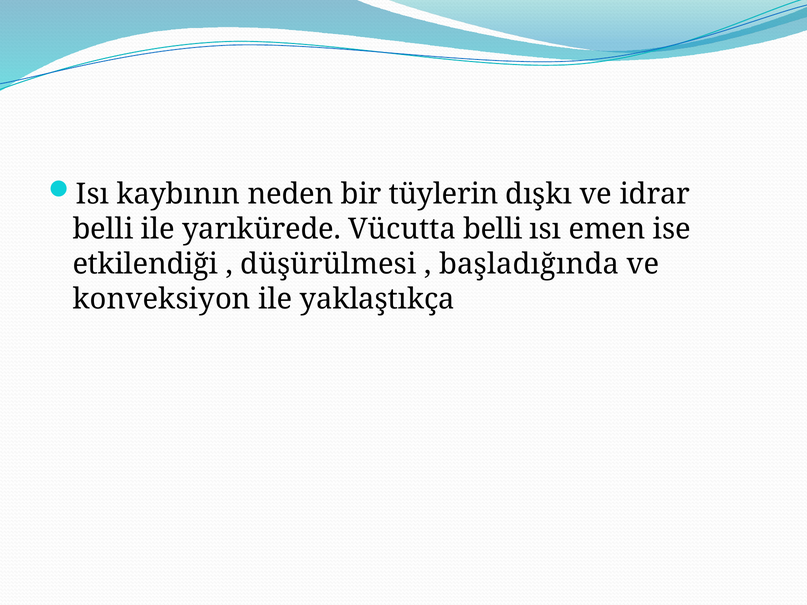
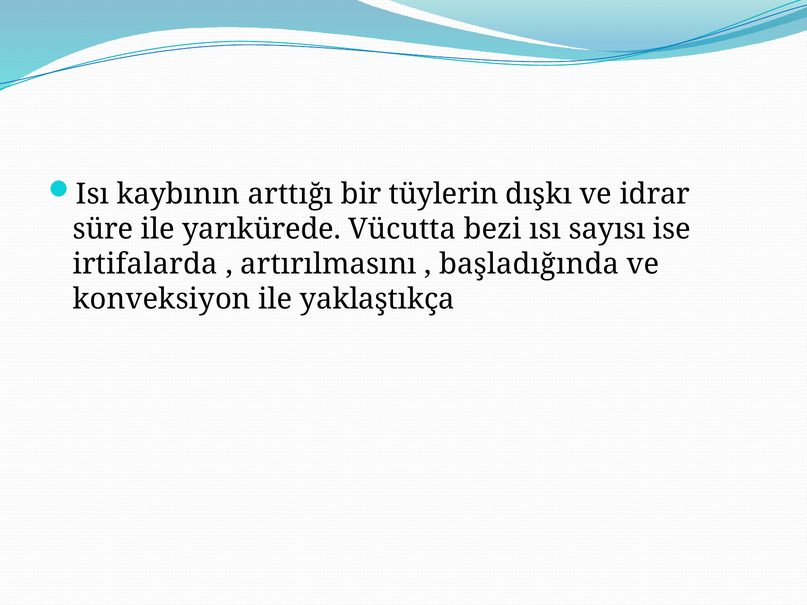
neden: neden -> arttığı (290, 194)
belli: belli -> süre (103, 229)
Vücutta belli: belli -> bezi (493, 229)
emen: emen -> sayısı (607, 229)
etkilendiği: etkilendiği -> irtifalarda (145, 264)
düşürülmesi: düşürülmesi -> artırılmasını (329, 264)
